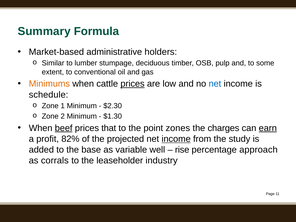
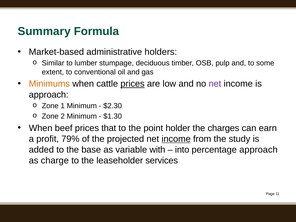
net colour: blue -> purple (215, 84)
schedule: schedule -> approach (49, 95)
beef underline: present -> none (64, 128)
zones: zones -> holder (178, 128)
earn underline: present -> none (268, 128)
82%: 82% -> 79% (70, 139)
well: well -> with (157, 150)
rise: rise -> into (182, 150)
corrals: corrals -> charge (55, 161)
industry: industry -> services (162, 161)
